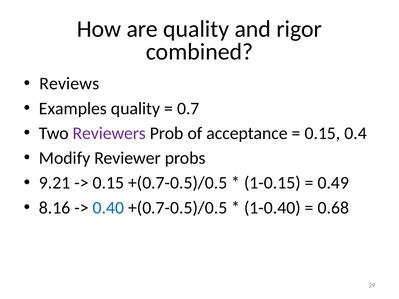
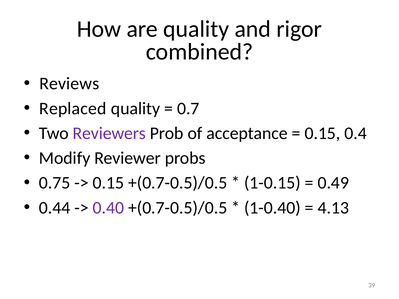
Examples: Examples -> Replaced (73, 109)
9.21: 9.21 -> 0.75 (55, 183)
8.16: 8.16 -> 0.44 (55, 208)
0.40 colour: blue -> purple (108, 208)
0.68: 0.68 -> 4.13 (333, 208)
